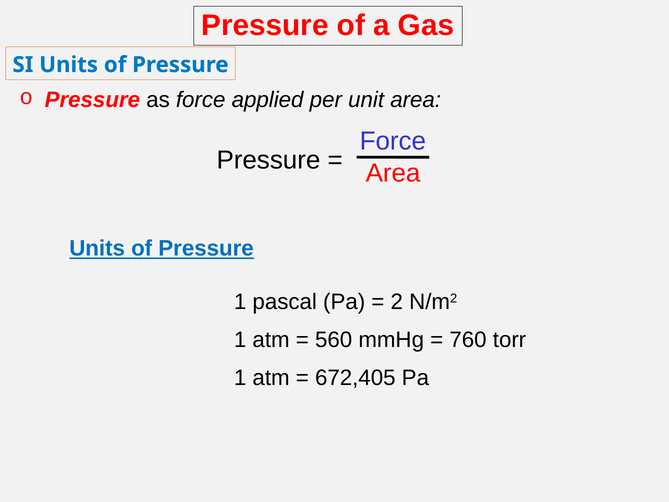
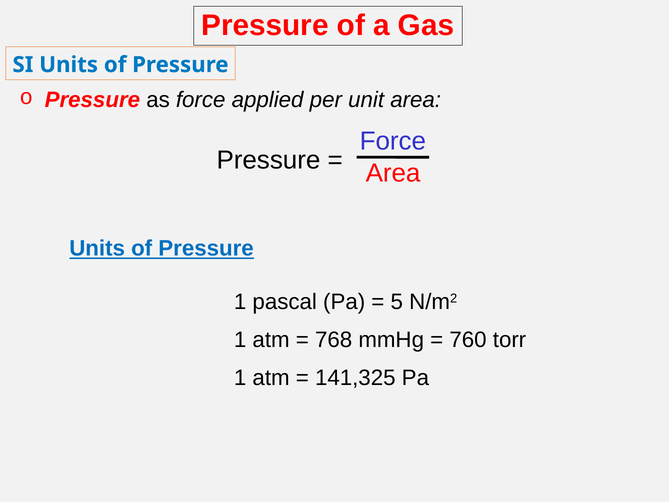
2: 2 -> 5 (397, 302)
560: 560 -> 768 (334, 340)
672,405: 672,405 -> 141,325 (355, 378)
